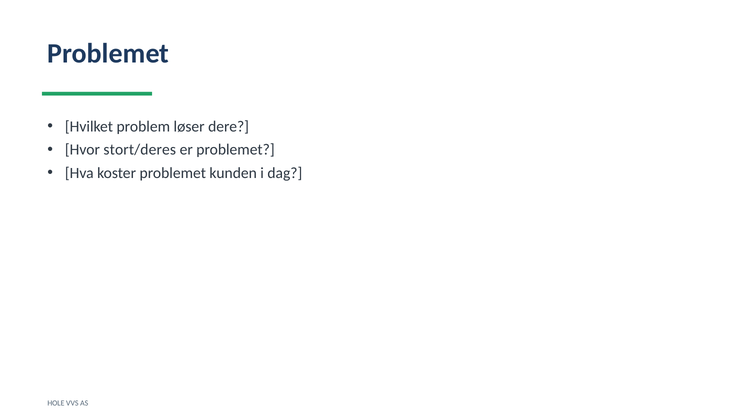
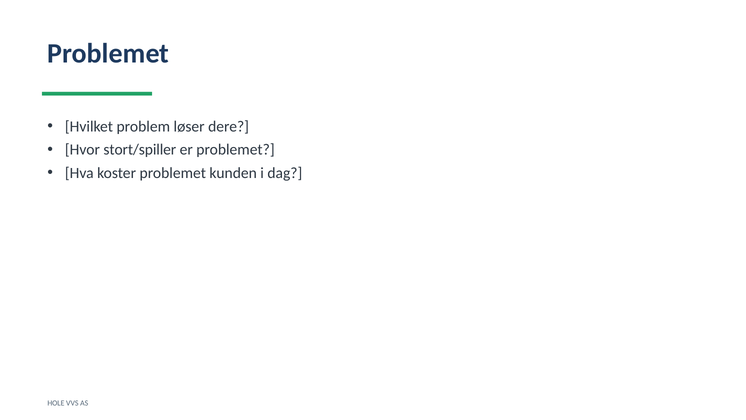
stort/deres: stort/deres -> stort/spiller (140, 150)
